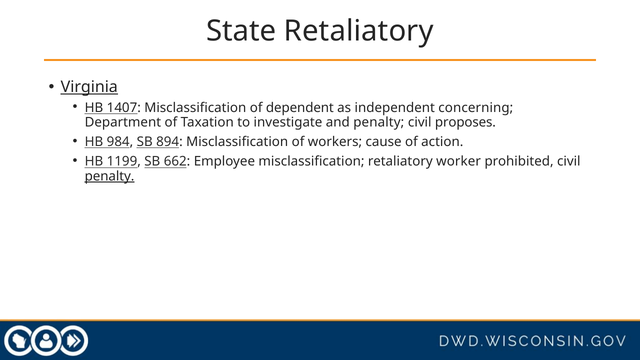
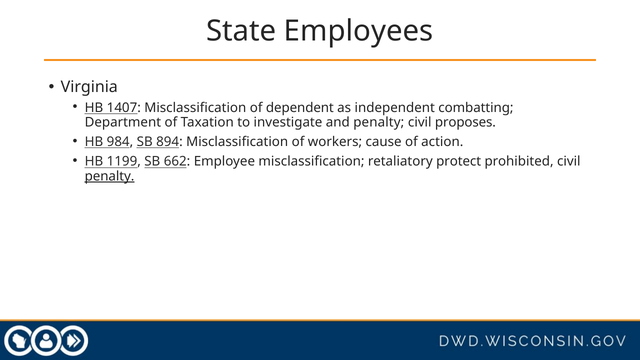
State Retaliatory: Retaliatory -> Employees (359, 31)
Virginia underline: present -> none (89, 87)
concerning: concerning -> combatting (476, 108)
worker: worker -> protect (459, 162)
